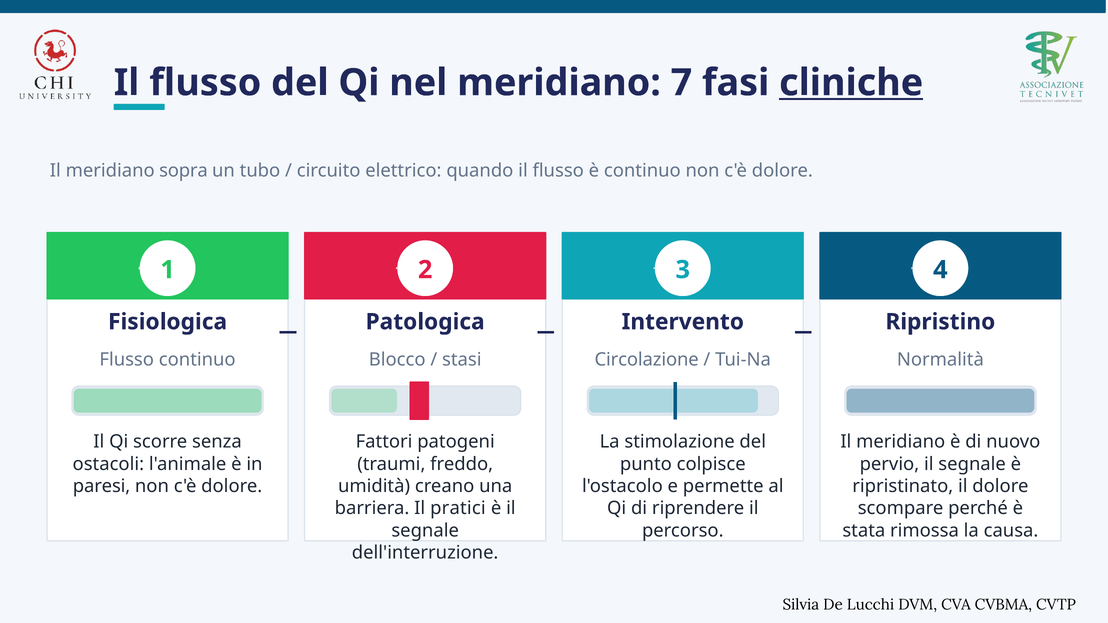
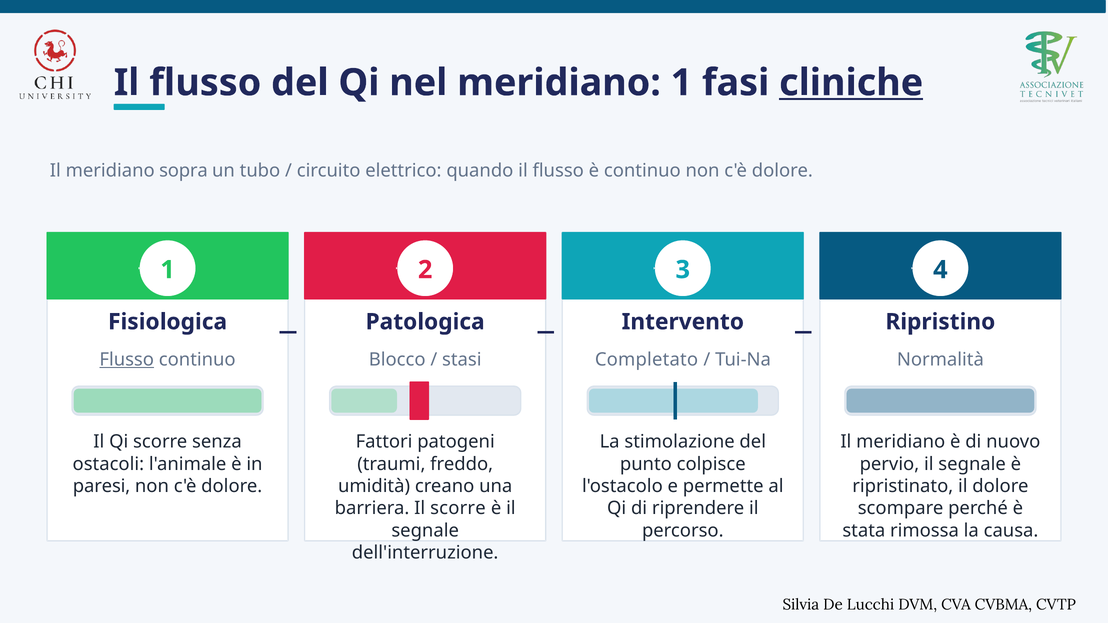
meridiano 7: 7 -> 1 (681, 83)
Flusso underline: none -> present (127, 360)
Circolazione: Circolazione -> Completato (646, 360)
Il pratici: pratici -> scorre (458, 509)
